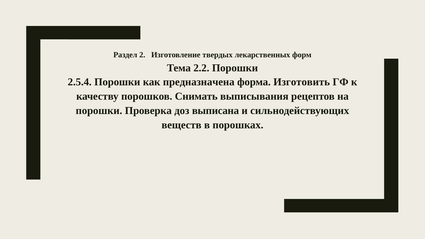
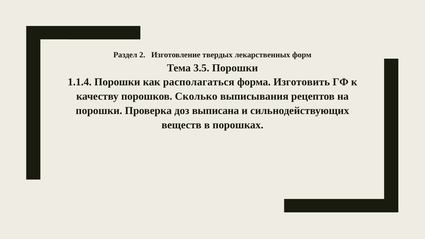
2.2: 2.2 -> 3.5 (201, 68)
2.5.4: 2.5.4 -> 1.1.4 (80, 82)
предназначена: предназначена -> располагаться (199, 82)
Снимать: Снимать -> Сколько (196, 96)
